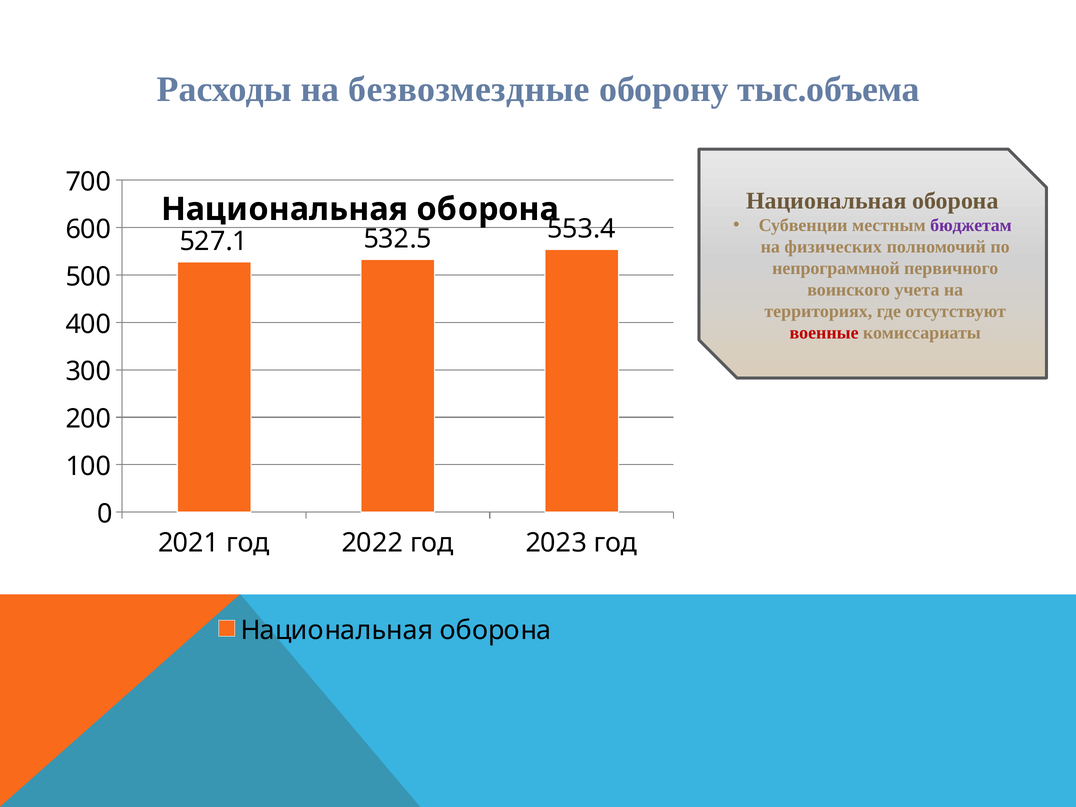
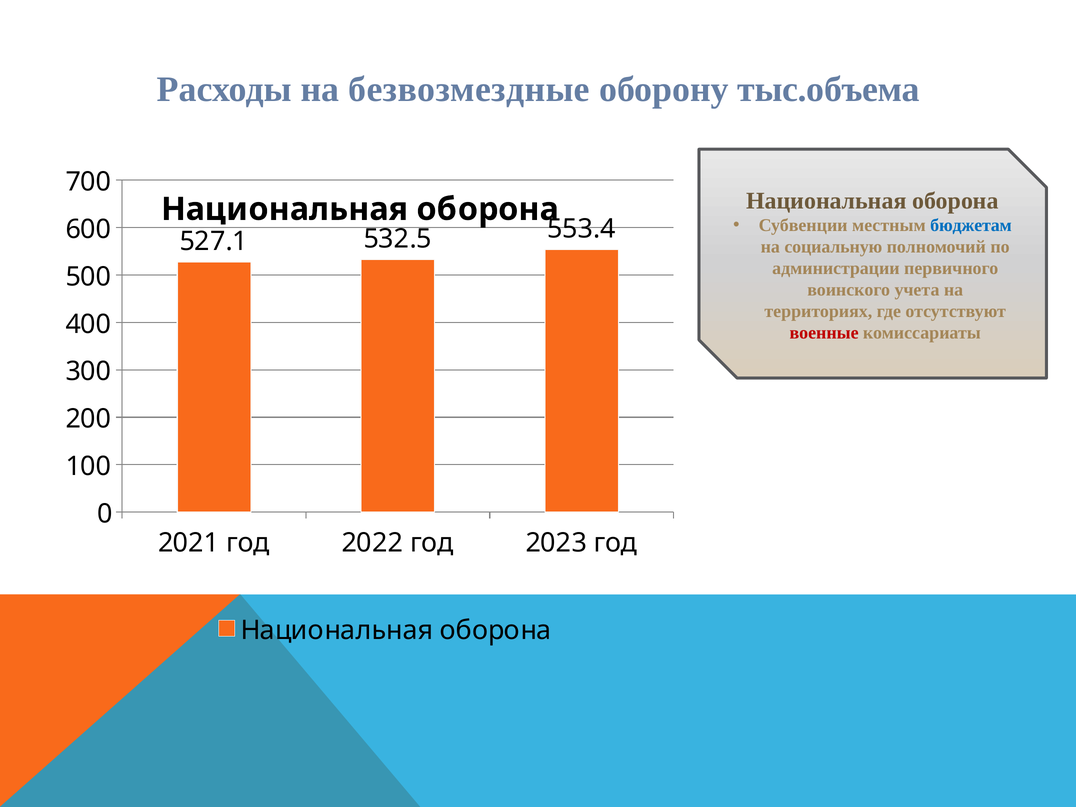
бюджетам colour: purple -> blue (971, 225)
физических: физических -> социальную (833, 247)
непрограммной: непрограммной -> администрации (836, 268)
